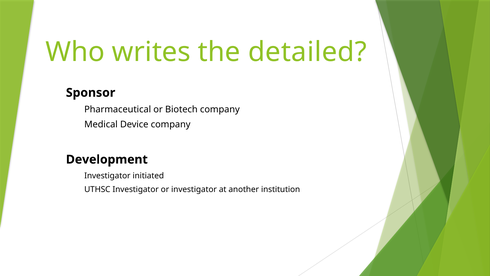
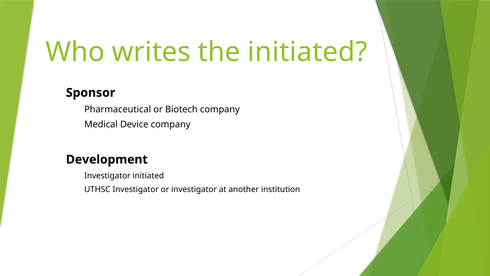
the detailed: detailed -> initiated (307, 52)
